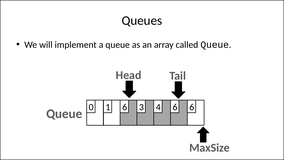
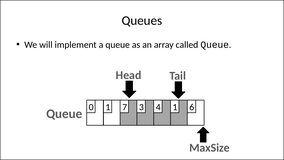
1 6: 6 -> 7 (125, 107)
4 6: 6 -> 1 (175, 107)
